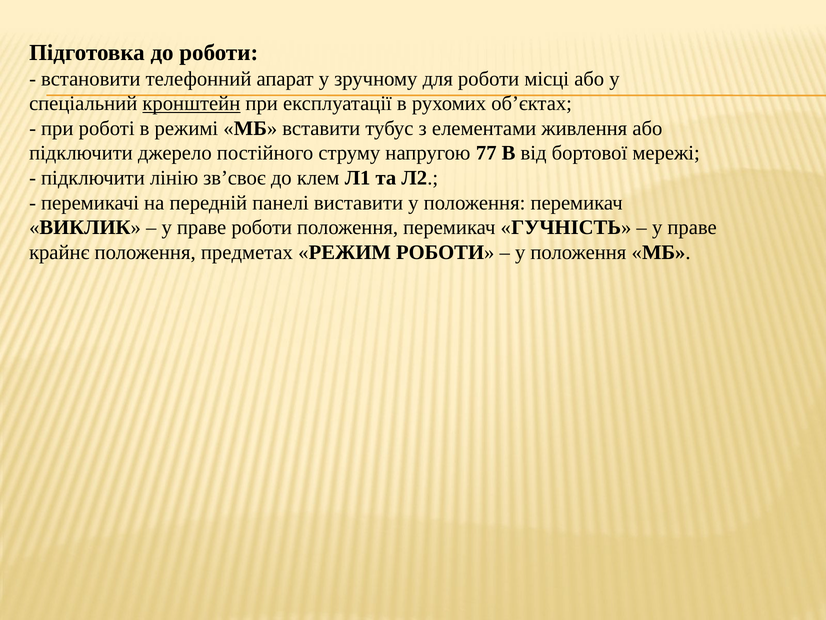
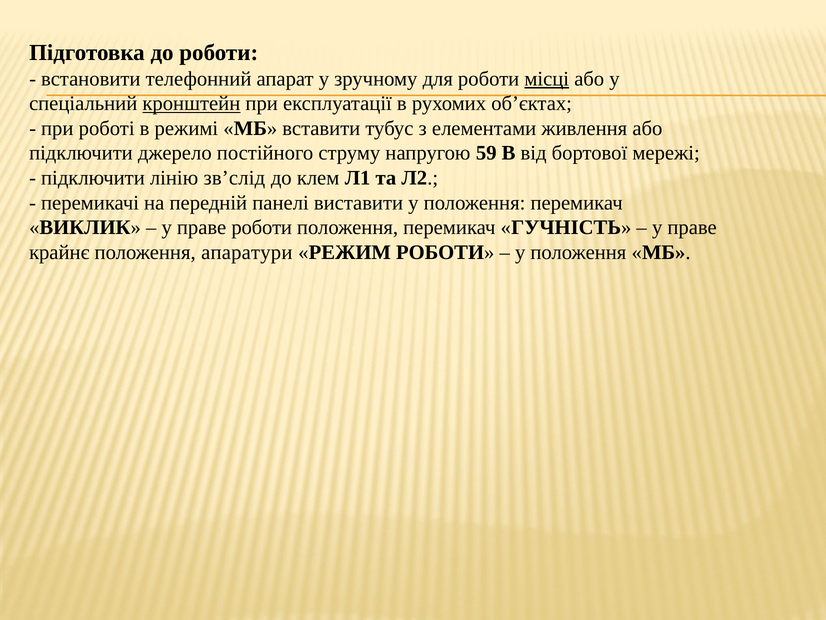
місці underline: none -> present (547, 79)
77: 77 -> 59 (486, 153)
зв’своє: зв’своє -> зв’слід (234, 178)
предметах: предметах -> апаратури (247, 252)
